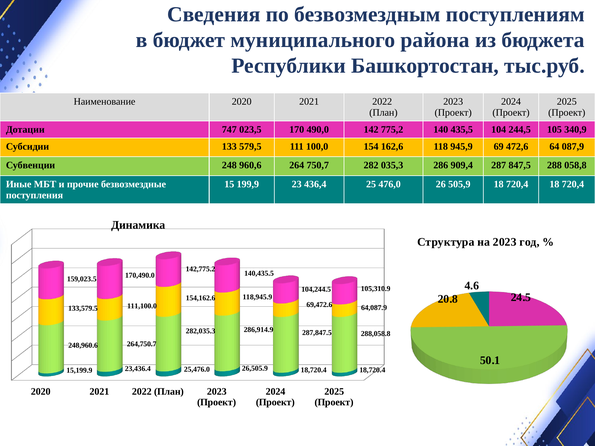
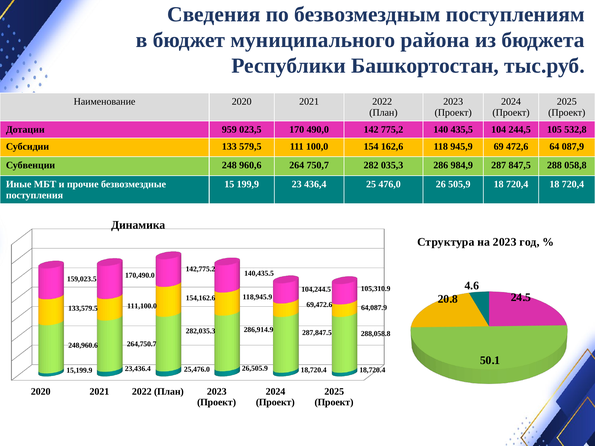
747: 747 -> 959 (229, 130)
340,9: 340,9 -> 532,8 (575, 130)
909,4: 909,4 -> 984,9 (462, 165)
